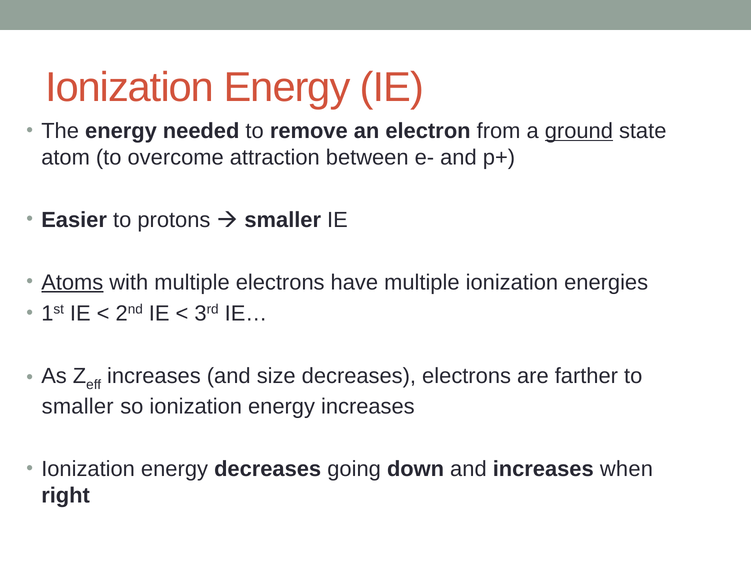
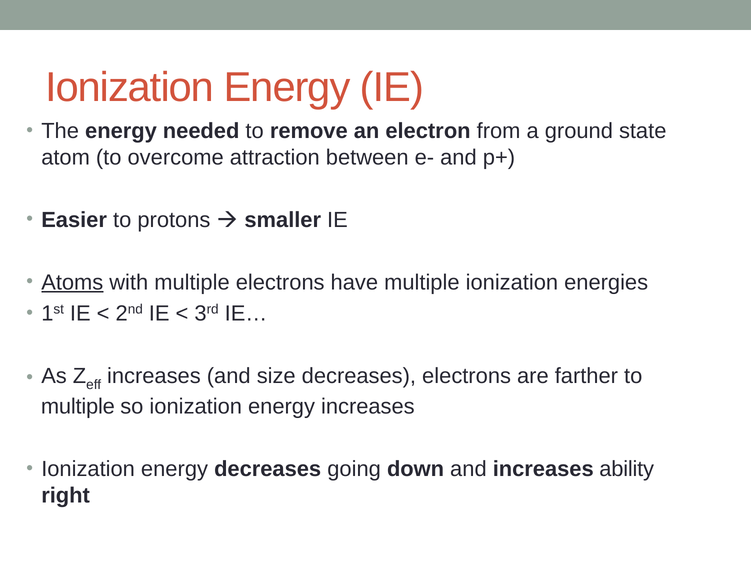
ground underline: present -> none (579, 131)
smaller: smaller -> multiple (78, 407)
when: when -> ability (627, 469)
